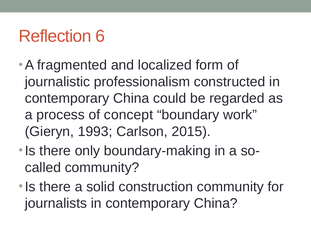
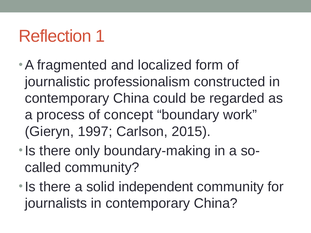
6: 6 -> 1 (100, 36)
1993: 1993 -> 1997 (95, 132)
construction: construction -> independent (156, 187)
